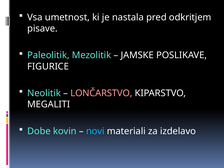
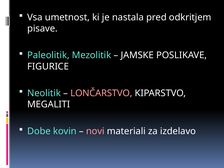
novi colour: light blue -> pink (95, 131)
